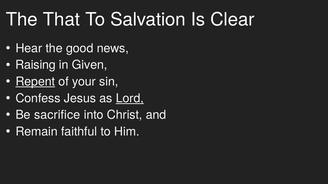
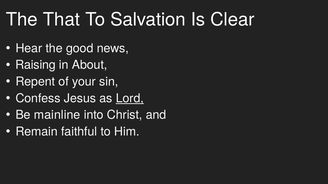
Given: Given -> About (90, 65)
Repent underline: present -> none (35, 82)
sacrifice: sacrifice -> mainline (57, 115)
